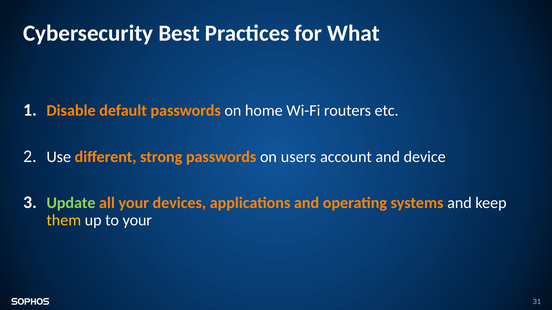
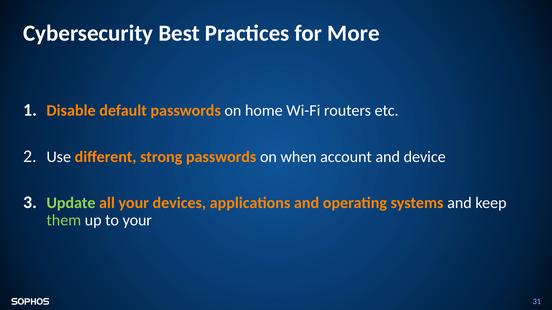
What: What -> More (354, 33)
users: users -> when (299, 157)
them colour: yellow -> light green (64, 221)
